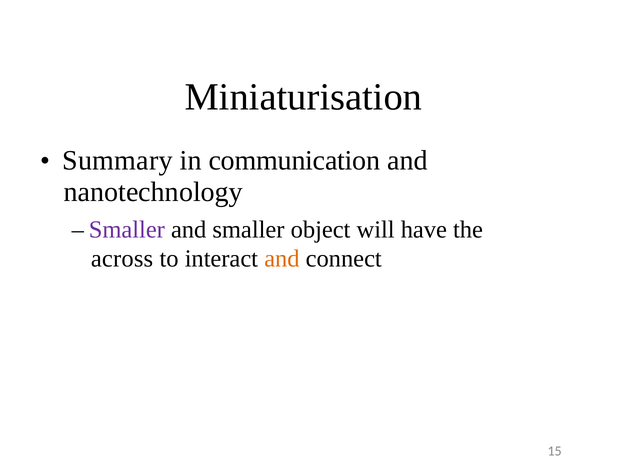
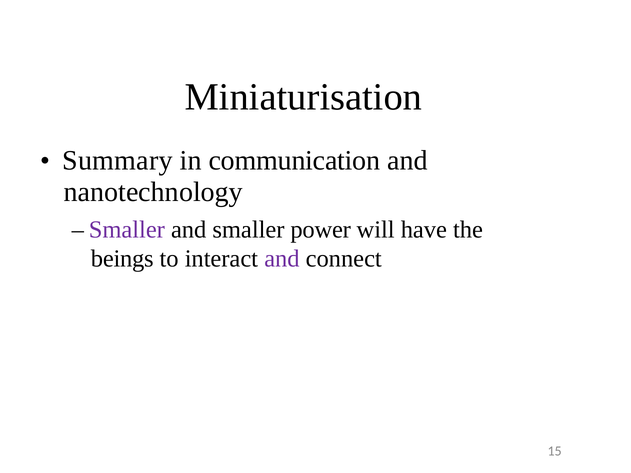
object: object -> power (321, 230)
across: across -> beings (122, 259)
and colour: orange -> purple (282, 259)
